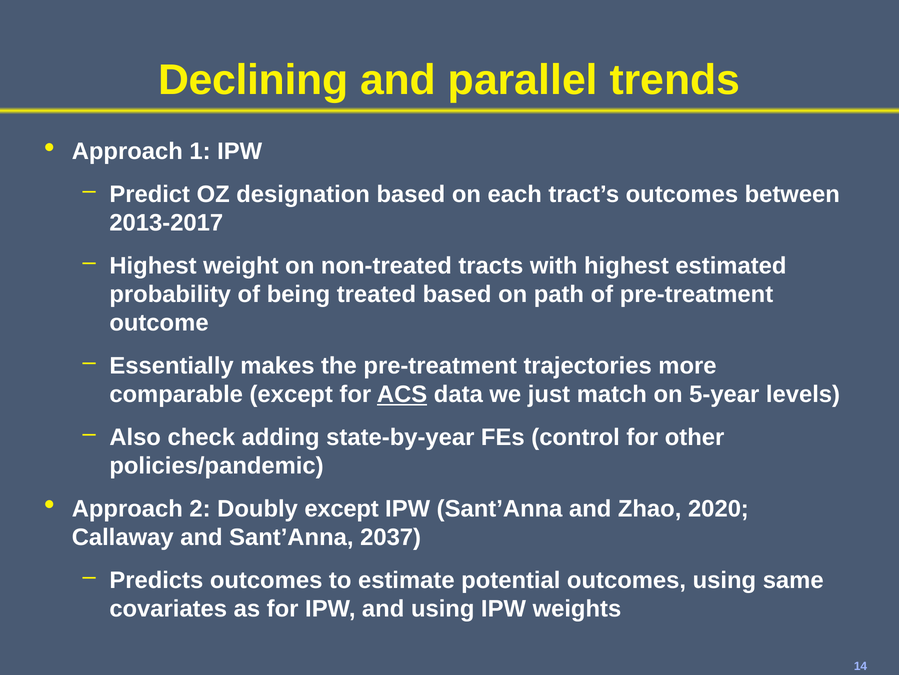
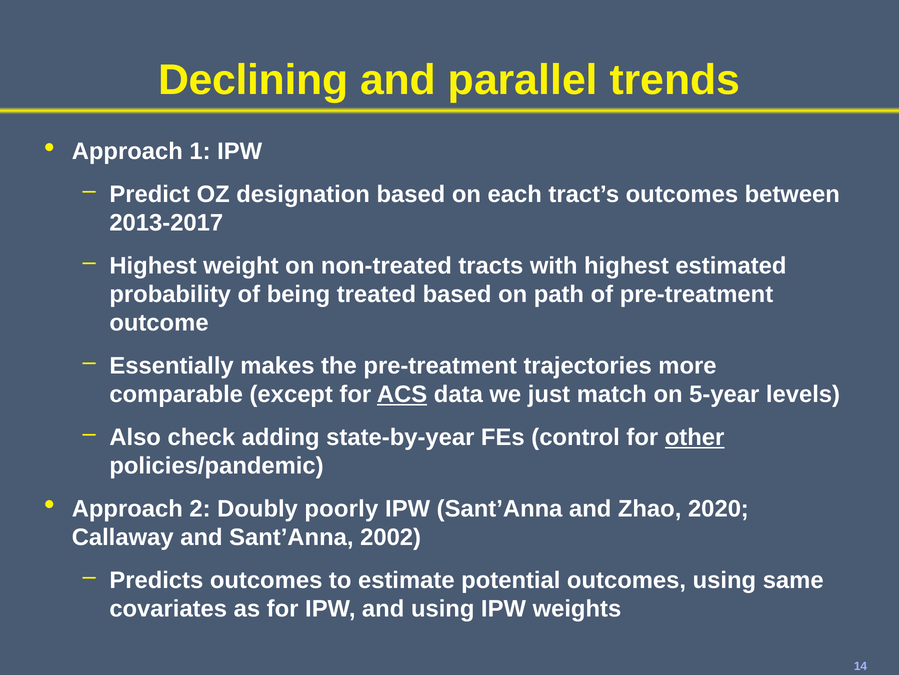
other underline: none -> present (695, 437)
Doubly except: except -> poorly (341, 508)
2037: 2037 -> 2002 (391, 537)
